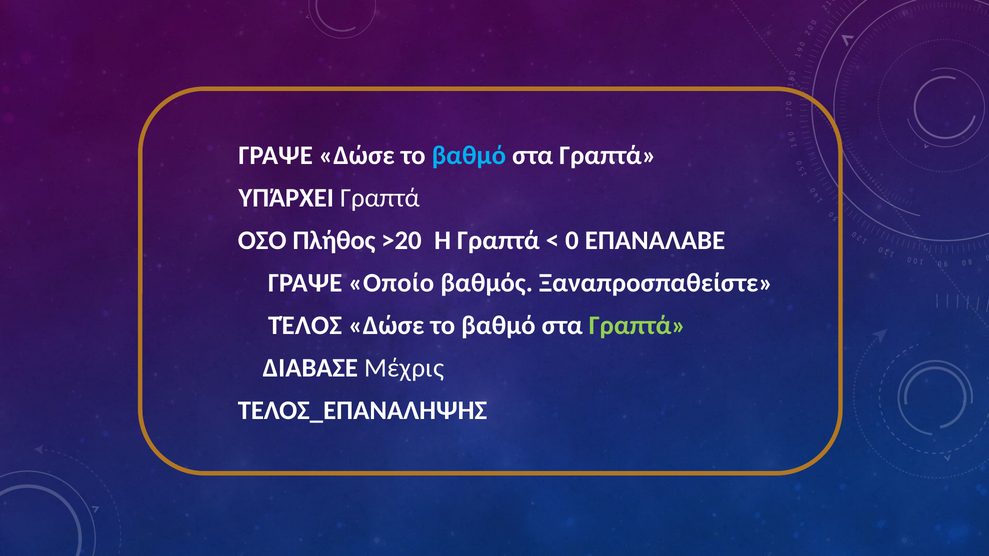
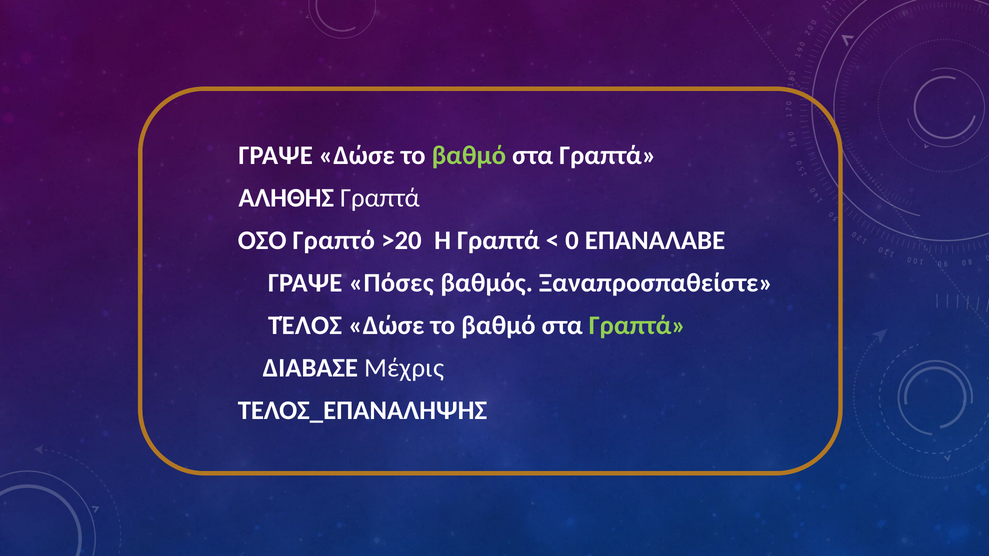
βαθμό colour: light blue -> light green (469, 156)
ΥΠΆΡΧΕΙ: ΥΠΆΡΧΕΙ -> ΑΛΗΘΗΣ (286, 198)
Πλήθος: Πλήθος -> Γραπτό (334, 241)
Οποίο: Οποίο -> Πόσες (391, 283)
